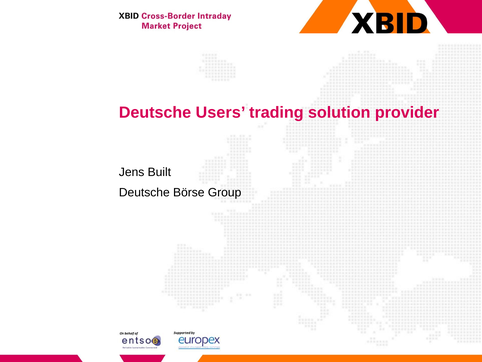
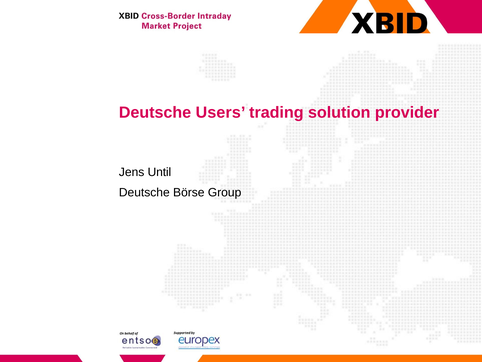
Built: Built -> Until (159, 172)
